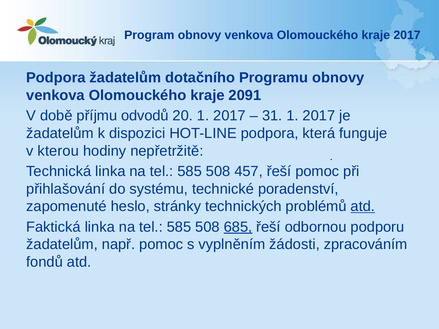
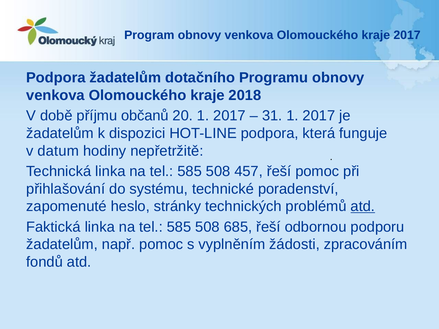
2091: 2091 -> 2018 (245, 95)
odvodů: odvodů -> občanů (145, 116)
kterou: kterou -> datum (58, 151)
685 underline: present -> none (238, 227)
